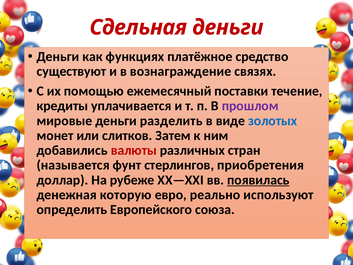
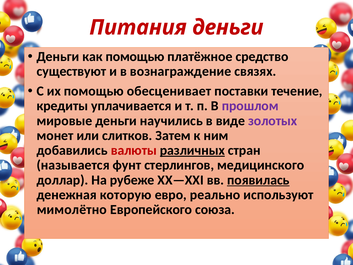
Сдельная: Сдельная -> Питания (138, 27)
как функциях: функциях -> помощью (135, 57)
ежемесячный: ежемесячный -> обесценивает (169, 91)
разделить: разделить -> научились (171, 121)
золотых colour: blue -> purple (273, 121)
различных underline: none -> present (192, 150)
приобретения: приобретения -> медицинского (261, 165)
определить: определить -> мимолётно (72, 209)
